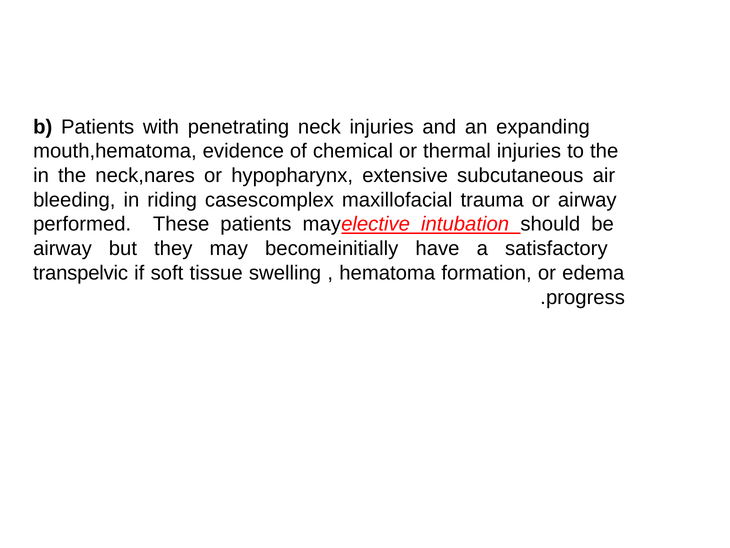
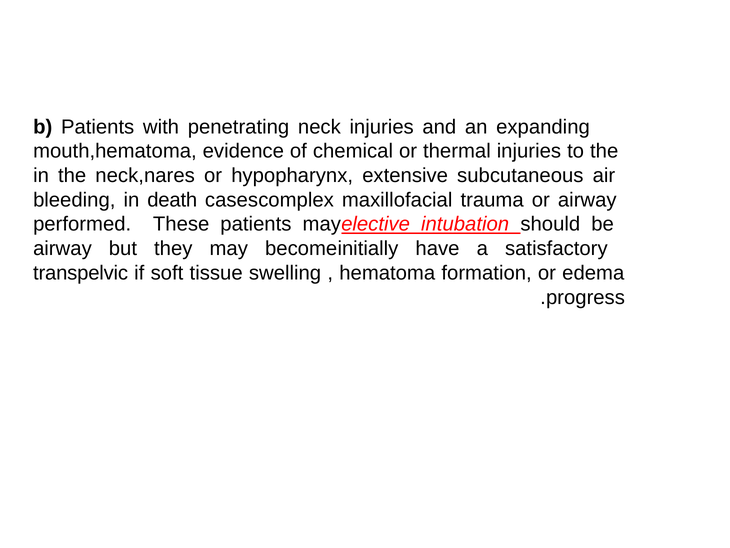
riding: riding -> death (172, 200)
